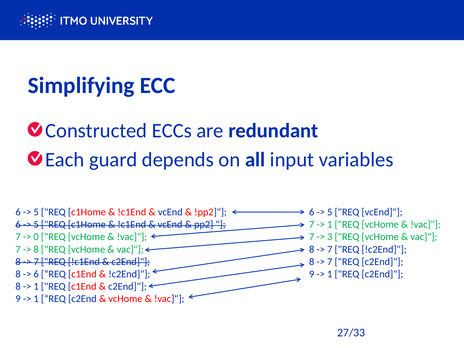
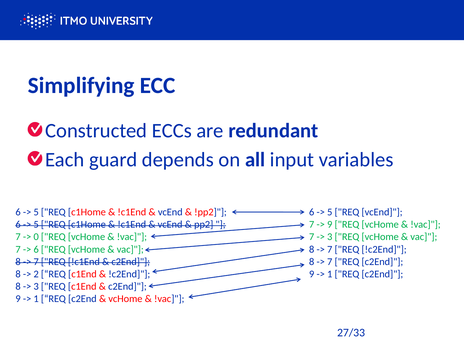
1: 1 -> 9 (330, 225)
8: 8 -> 6 (36, 249)
6: 6 -> 2 (36, 274)
1: 1 -> 3 (36, 286)
